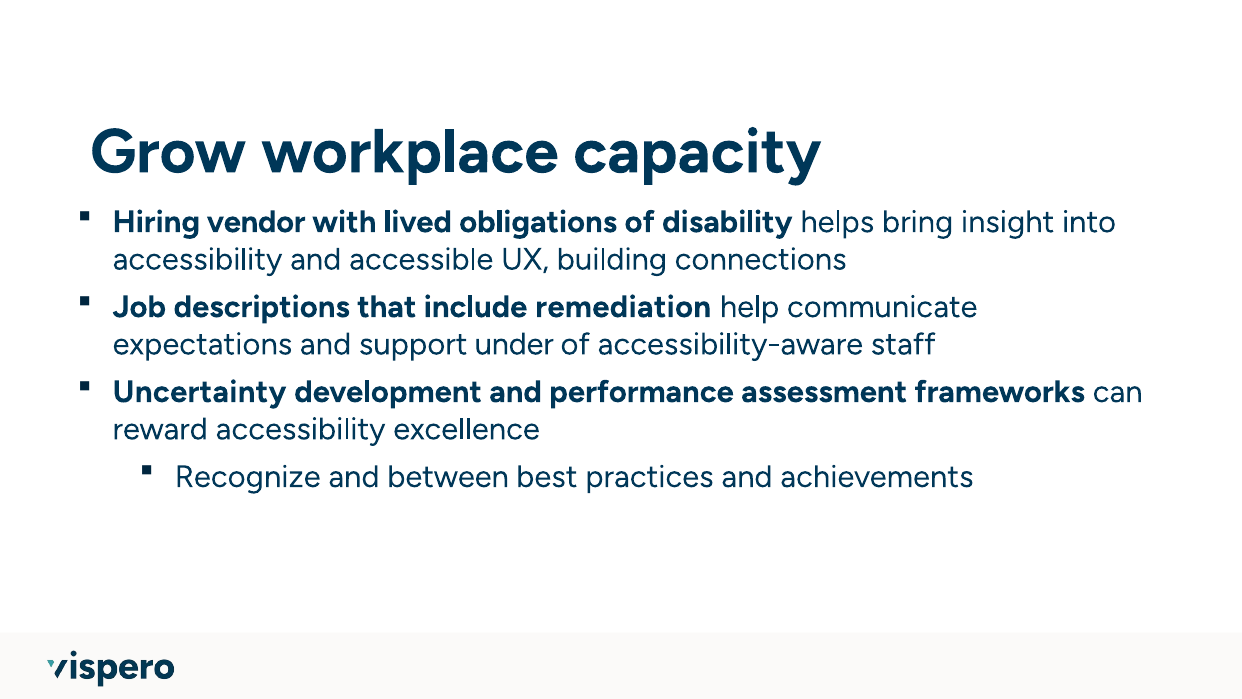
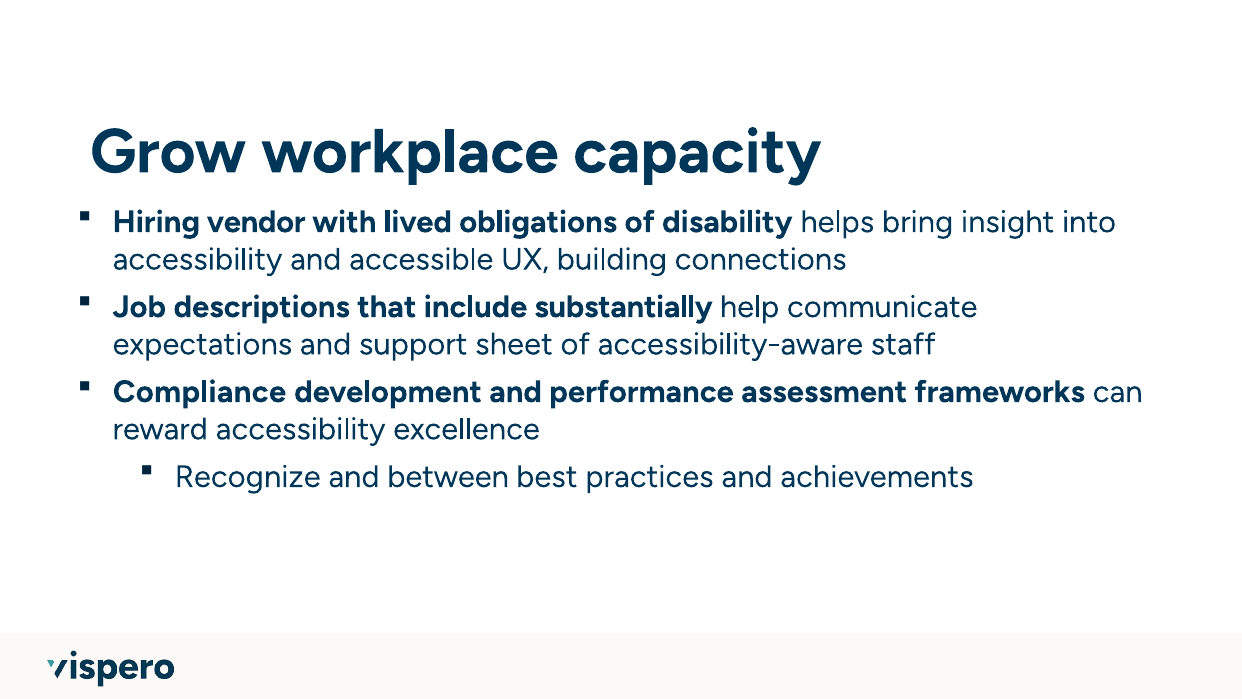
remediation: remediation -> substantially (623, 307)
under: under -> sheet (514, 344)
Uncertainty: Uncertainty -> Compliance (200, 392)
